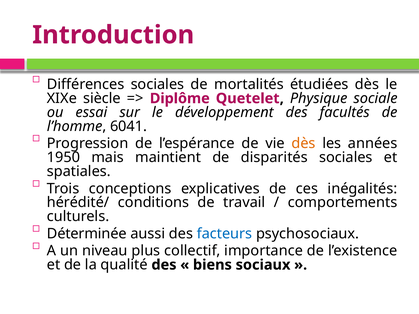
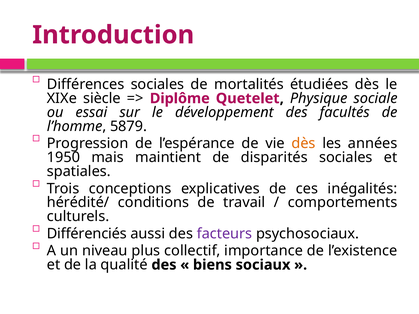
6041: 6041 -> 5879 (129, 126)
Déterminée: Déterminée -> Différenciés (87, 234)
facteurs colour: blue -> purple (225, 234)
